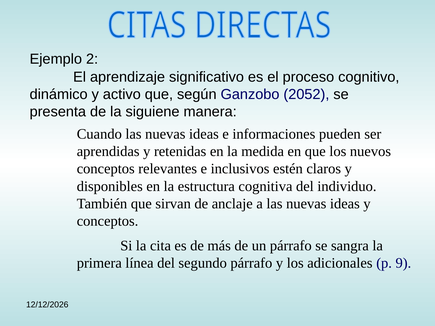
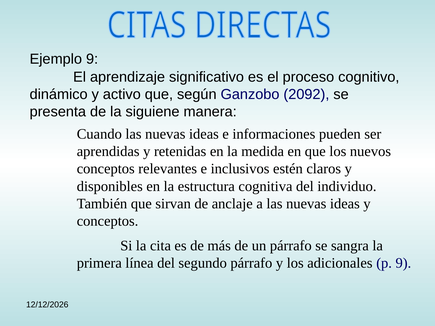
Ejemplo 2: 2 -> 9 (92, 59)
2052: 2052 -> 2092 (306, 94)
